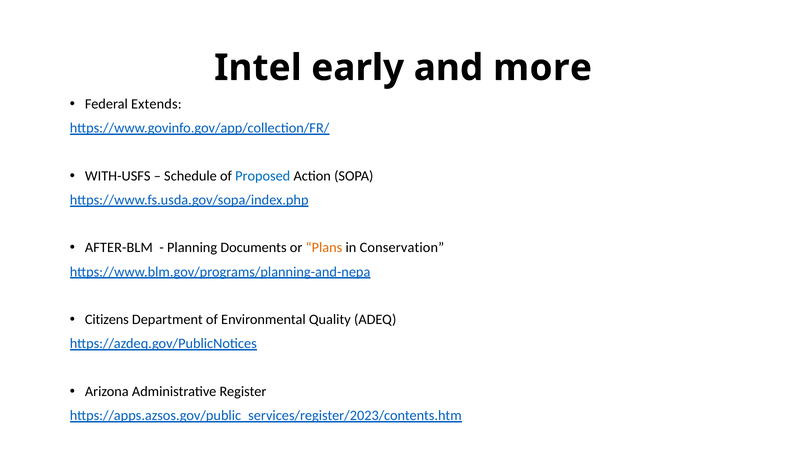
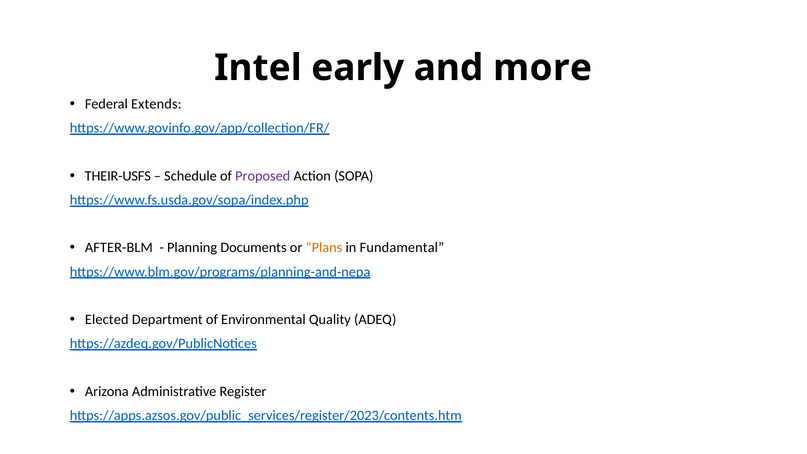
WITH-USFS: WITH-USFS -> THEIR-USFS (118, 176)
Proposed colour: blue -> purple (263, 176)
Conservation: Conservation -> Fundamental (402, 248)
Citizens: Citizens -> Elected (107, 320)
